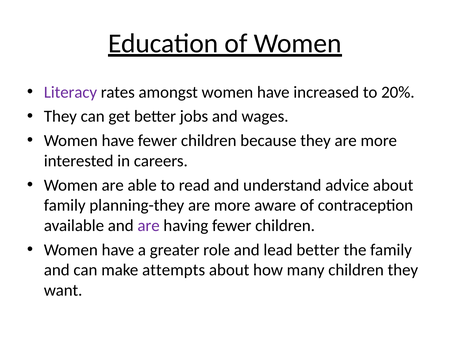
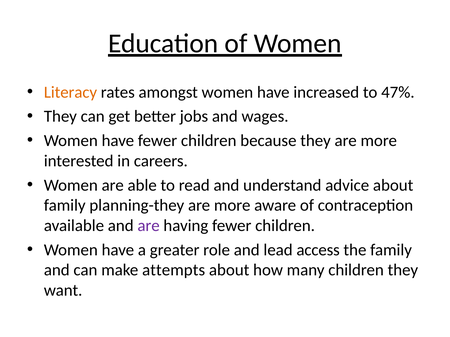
Literacy colour: purple -> orange (70, 92)
20%: 20% -> 47% (398, 92)
lead better: better -> access (318, 250)
